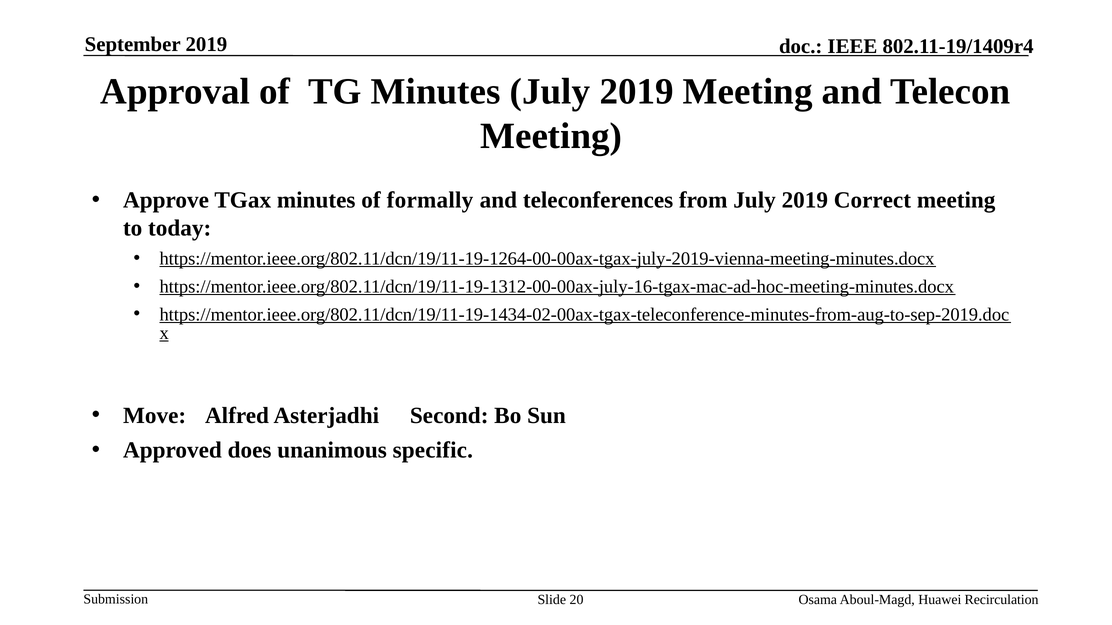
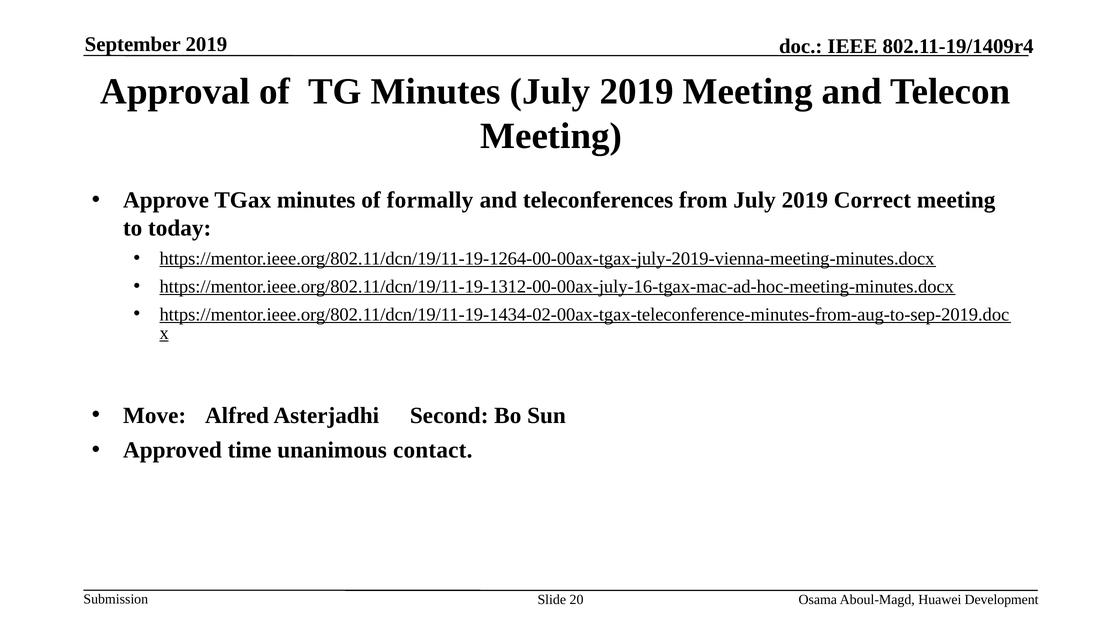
does: does -> time (250, 451)
specific: specific -> contact (433, 451)
Recirculation: Recirculation -> Development (1002, 600)
